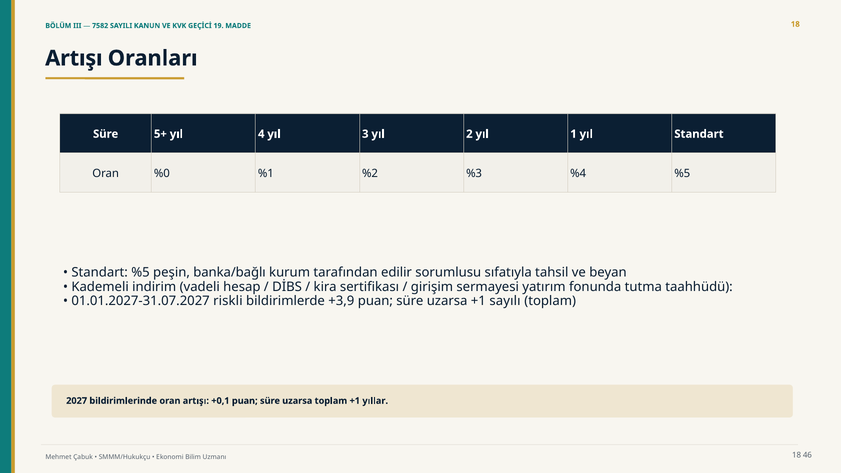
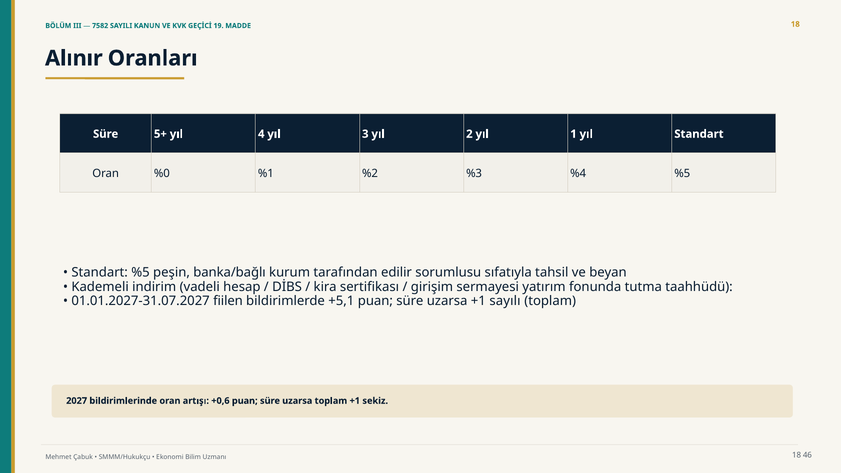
Artışı: Artışı -> Alınır (74, 58)
riskli: riskli -> fiilen (228, 301)
+3,9: +3,9 -> +5,1 (341, 301)
+0,1: +0,1 -> +0,6 (220, 401)
yıllar: yıllar -> sekiz (375, 401)
